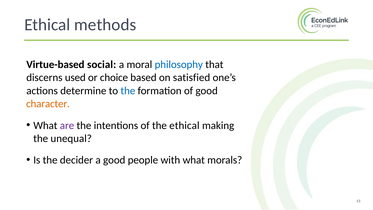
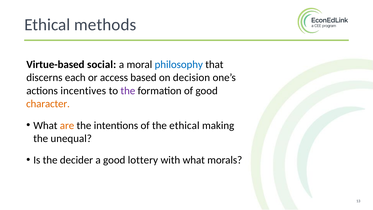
used: used -> each (75, 78)
choice: choice -> access (114, 78)
satisfied: satisfied -> decision (192, 78)
determine: determine -> incentives (83, 91)
the colour: blue -> purple (128, 91)
are colour: purple -> orange (67, 125)
people: people -> lottery (143, 160)
